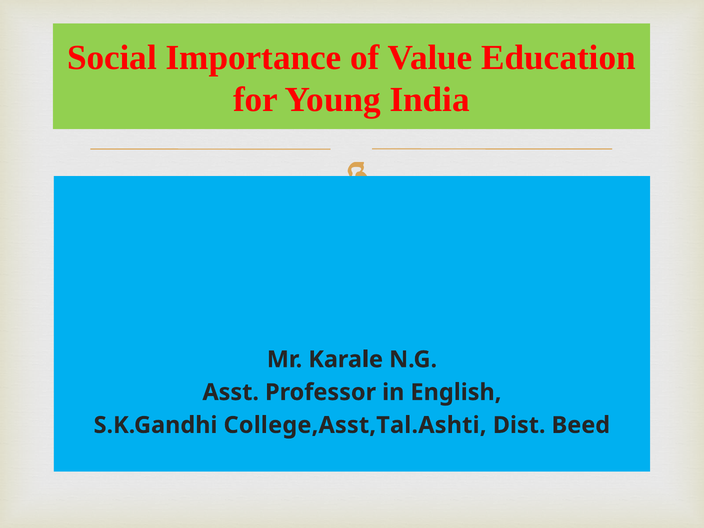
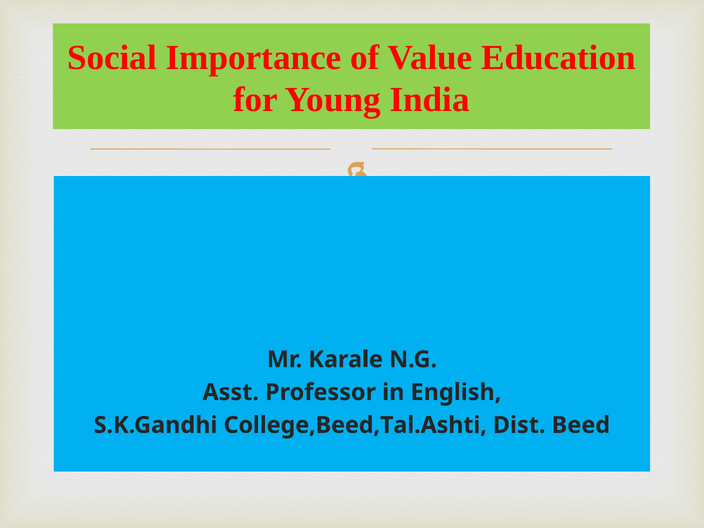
College,Asst,Tal.Ashti: College,Asst,Tal.Ashti -> College,Beed,Tal.Ashti (355, 425)
